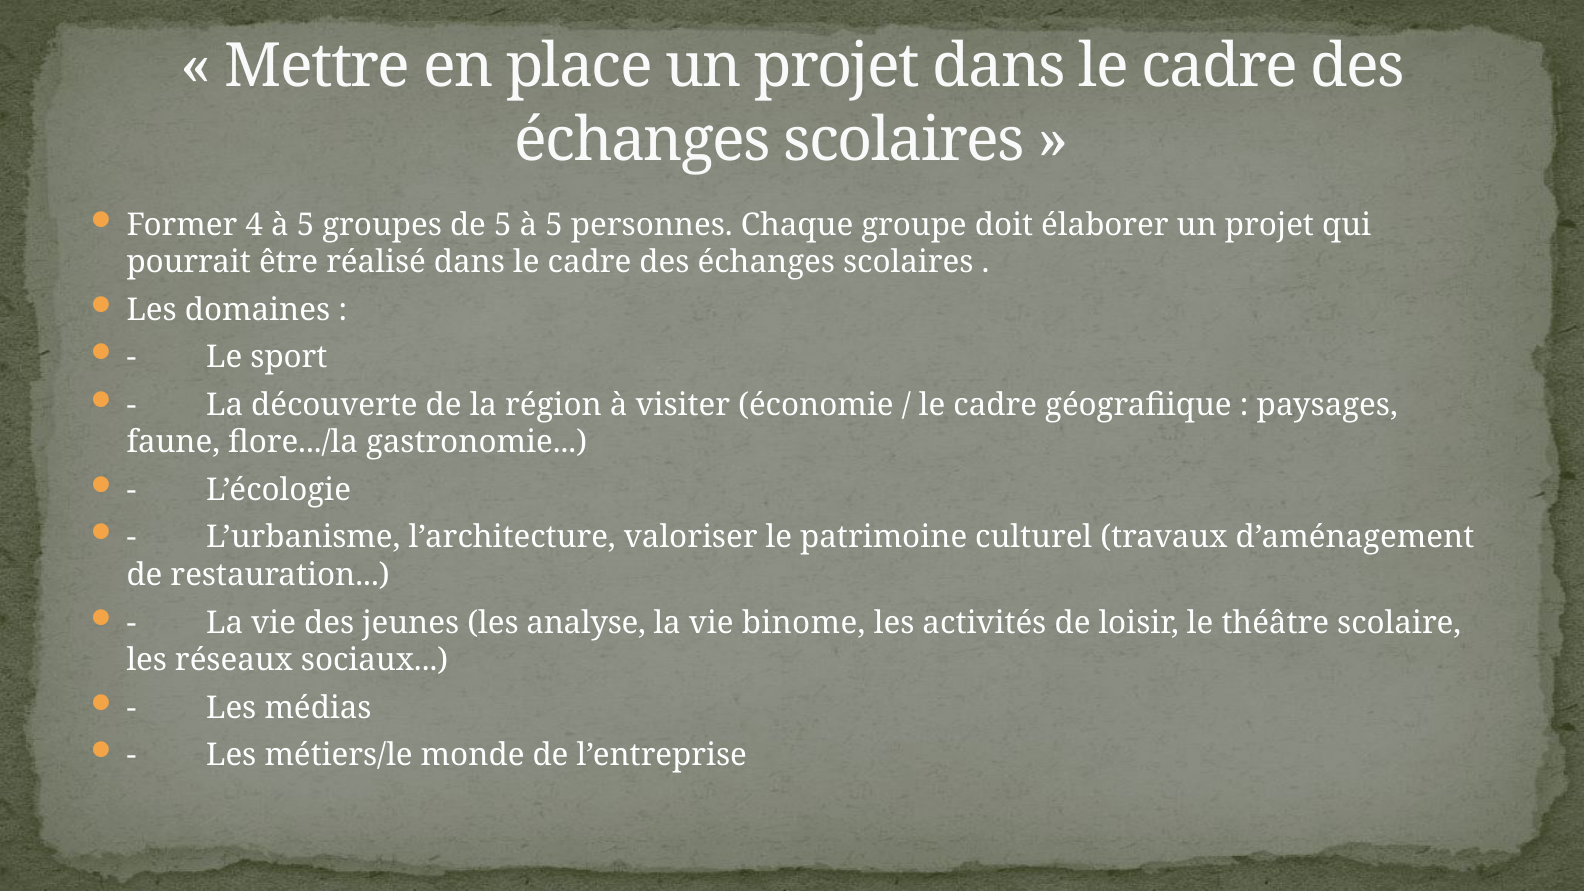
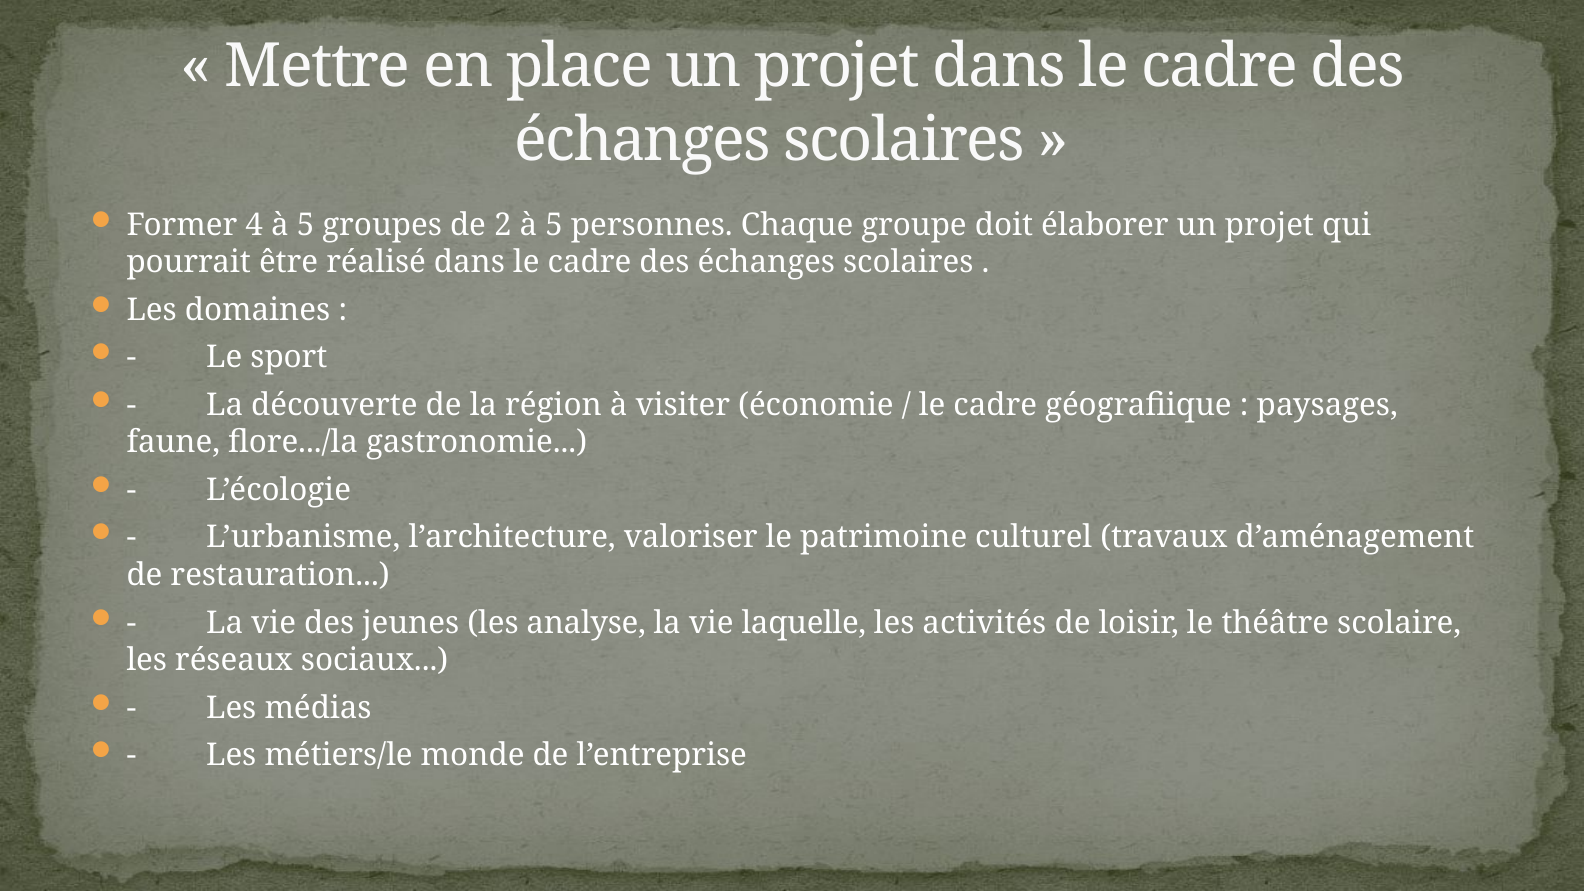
de 5: 5 -> 2 (503, 225)
binome: binome -> laquelle (804, 623)
